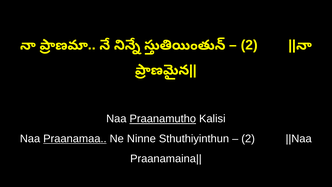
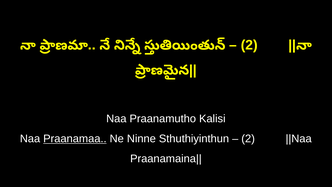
Praanamutho underline: present -> none (163, 119)
